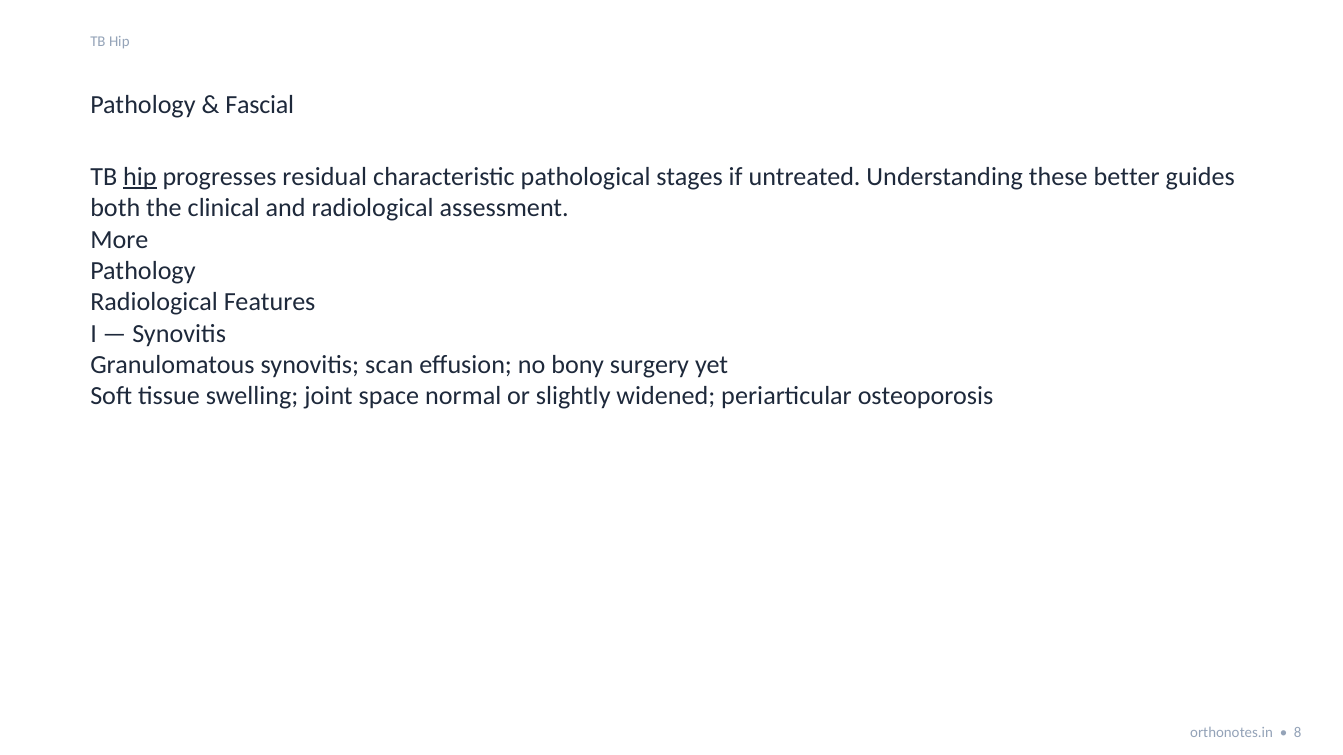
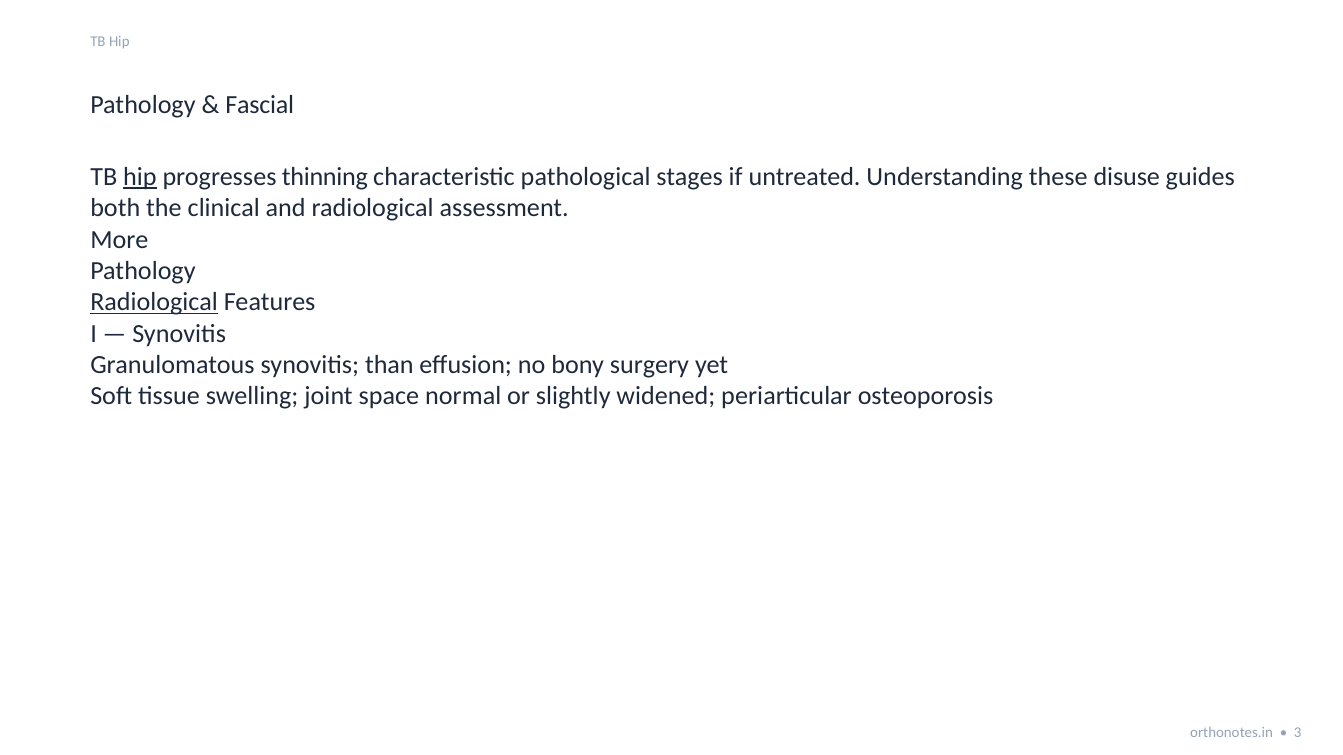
residual: residual -> thinning (325, 177)
better: better -> disuse (1127, 177)
Radiological underline: none -> present (154, 302)
scan: scan -> than (389, 365)
8: 8 -> 3 (1298, 733)
